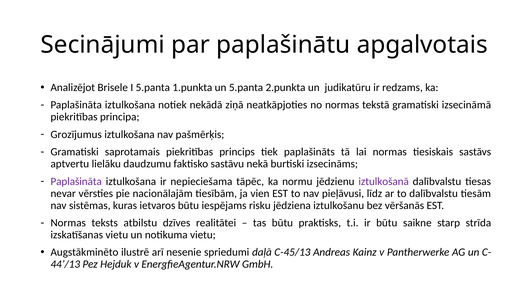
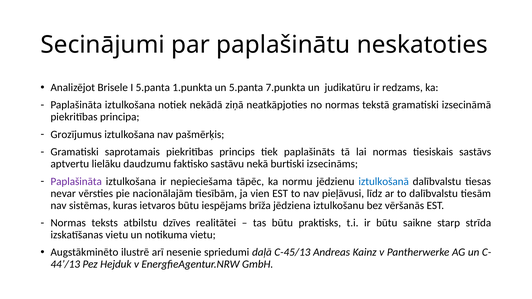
apgalvotais: apgalvotais -> neskatoties (422, 45)
2.punkta: 2.punkta -> 7.punkta (286, 88)
iztulkošanā colour: purple -> blue (384, 182)
risku: risku -> brīža (260, 206)
